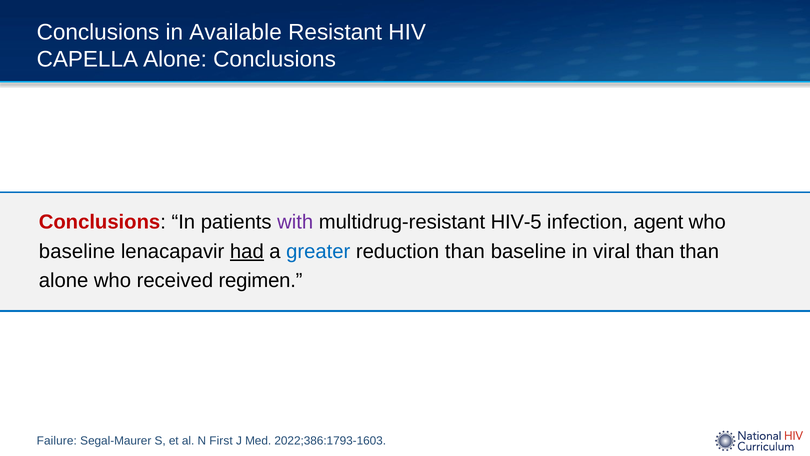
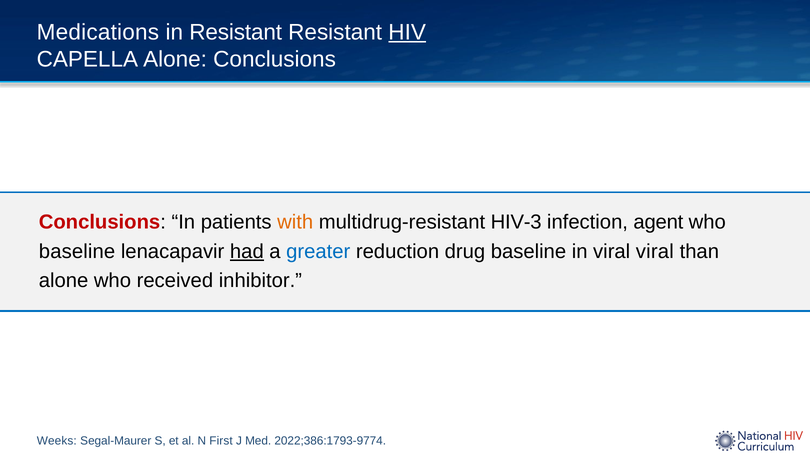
Conclusions: Conclusions -> Medications (98, 32)
in Available: Available -> Resistant (236, 32)
HIV underline: none -> present (407, 32)
with colour: purple -> orange (295, 222)
HIV-5: HIV-5 -> HIV-3 (516, 222)
reduction than: than -> drug (465, 251)
viral than: than -> viral (655, 251)
regimen: regimen -> inhibitor (260, 280)
Failure: Failure -> Weeks (57, 441)
2022;386:1793-1603: 2022;386:1793-1603 -> 2022;386:1793-9774 (330, 441)
